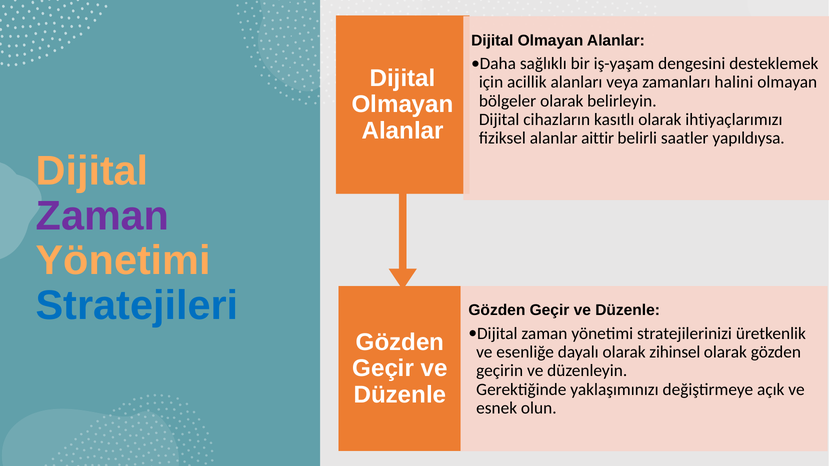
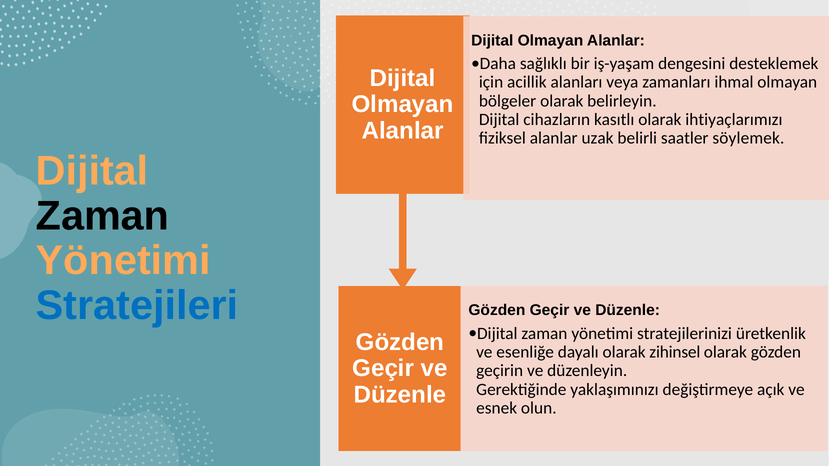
halini: halini -> ihmal (734, 82)
aittir: aittir -> uzak (598, 138)
yapıldıysa: yapıldıysa -> söylemek (748, 138)
Zaman colour: purple -> black (103, 216)
